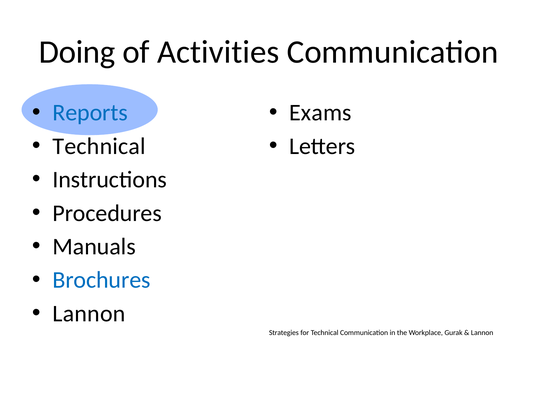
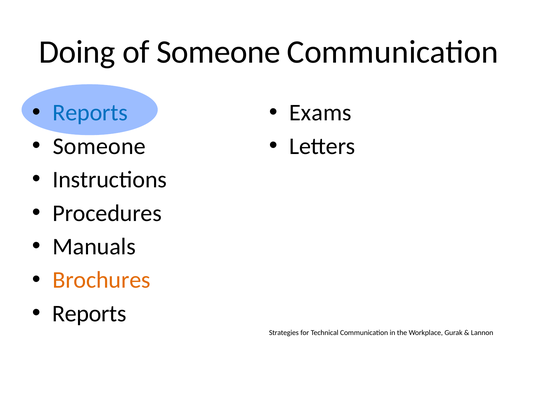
of Activities: Activities -> Someone (218, 52)
Technical: Technical -> Someone (99, 146)
Brochures colour: blue -> orange (102, 280)
Lannon: Lannon -> Reports (89, 314)
